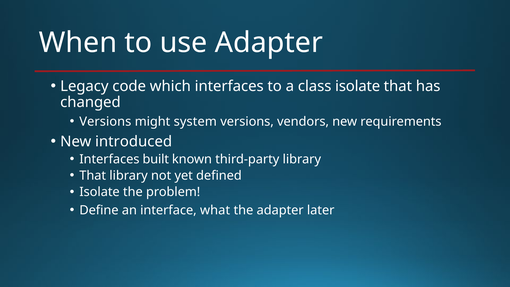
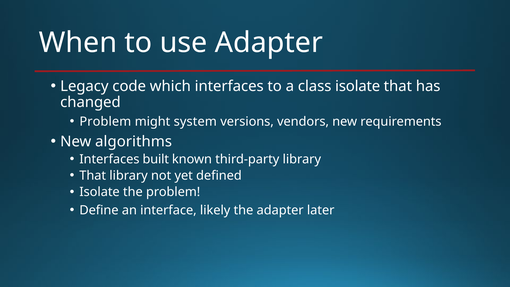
Versions: Versions -> Problem (105, 122)
introduced: introduced -> algorithms (134, 142)
what: what -> likely (215, 210)
